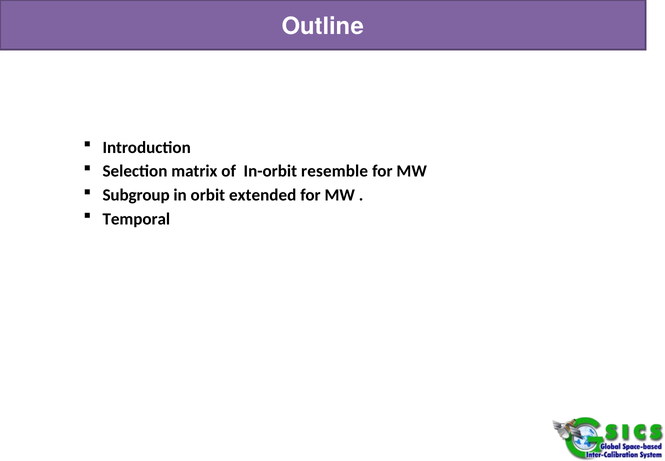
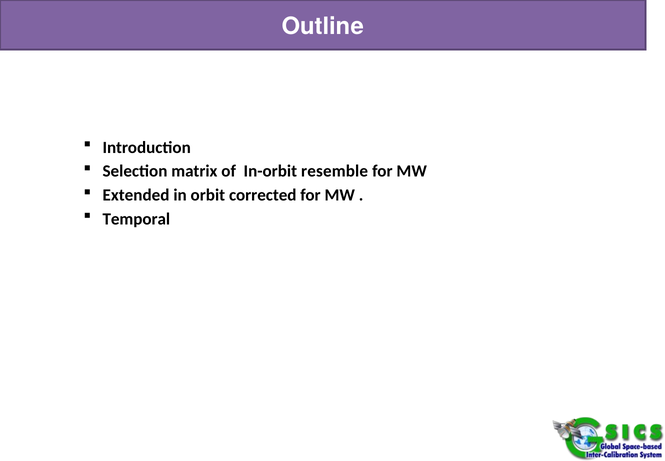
Subgroup: Subgroup -> Extended (136, 195)
extended: extended -> corrected (263, 195)
